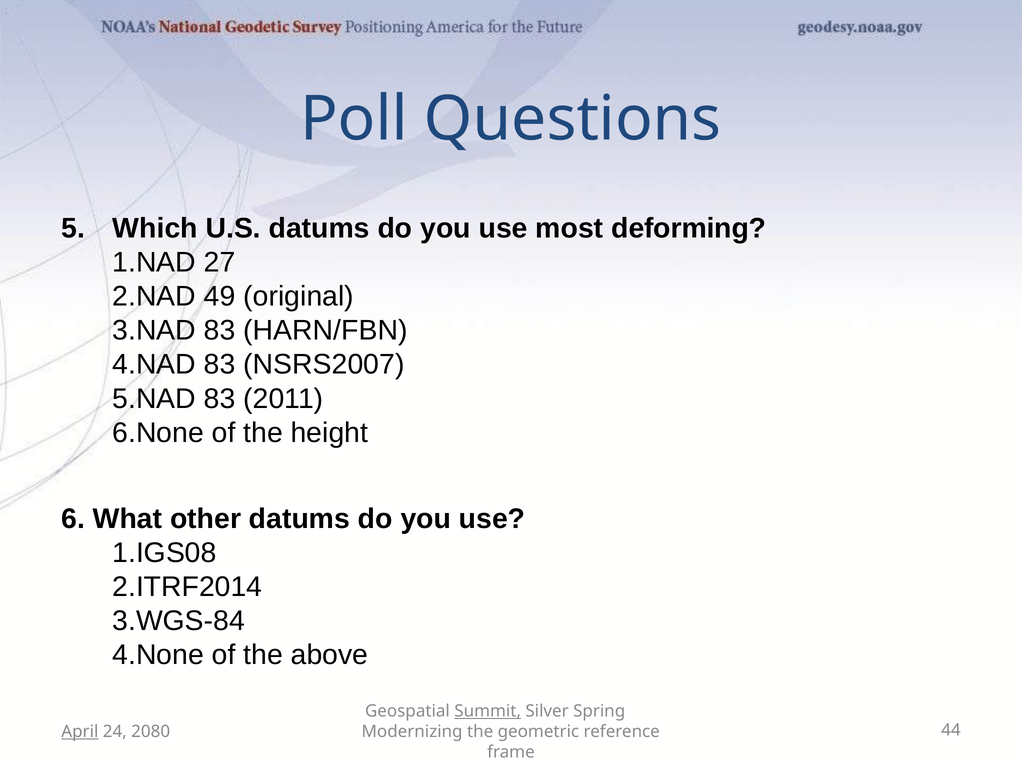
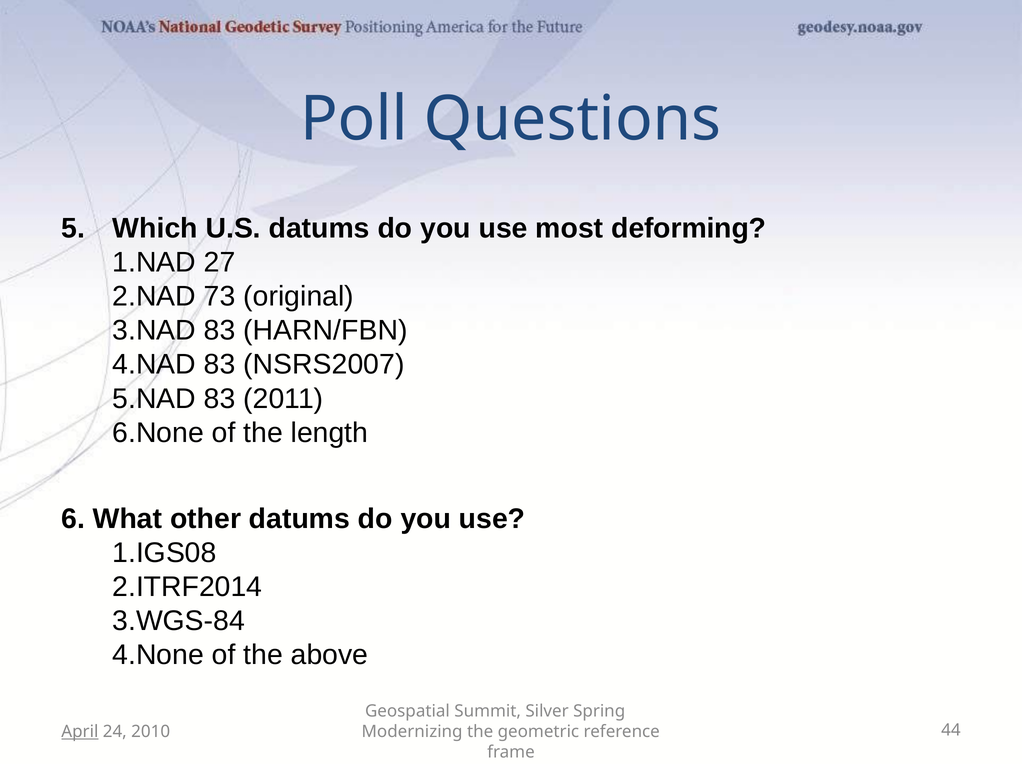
49: 49 -> 73 (220, 297)
height: height -> length (329, 433)
Summit underline: present -> none (488, 712)
2080: 2080 -> 2010 (151, 732)
